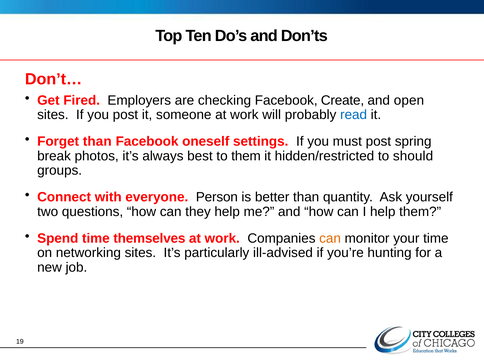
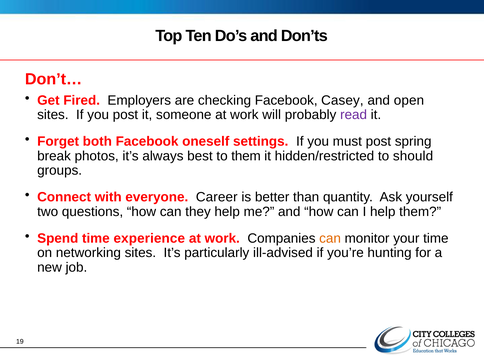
Create: Create -> Casey (342, 100)
read colour: blue -> purple (354, 115)
Forget than: than -> both (97, 142)
Person: Person -> Career (217, 197)
themselves: themselves -> experience (149, 238)
